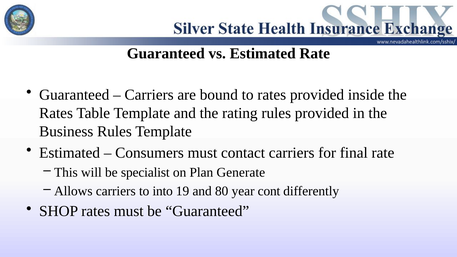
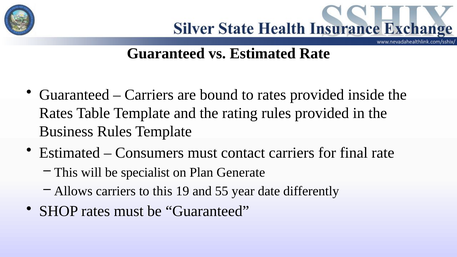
to into: into -> this (163, 191)
80: 80 -> 55 (222, 191)
cont: cont -> date (269, 191)
